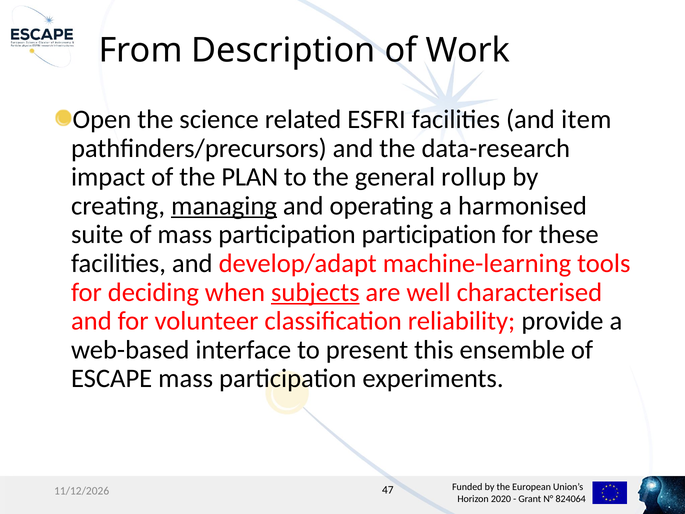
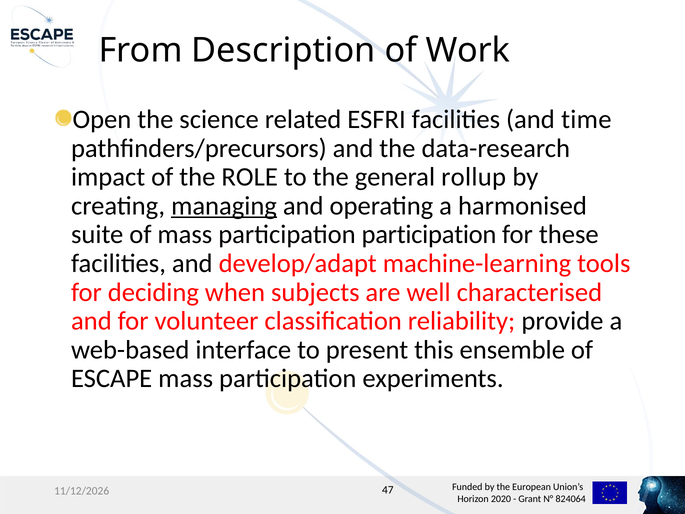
item: item -> time (586, 119)
PLAN: PLAN -> ROLE (250, 177)
subjects underline: present -> none (315, 292)
